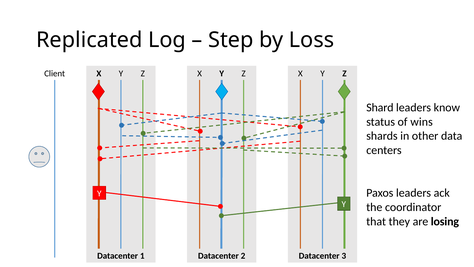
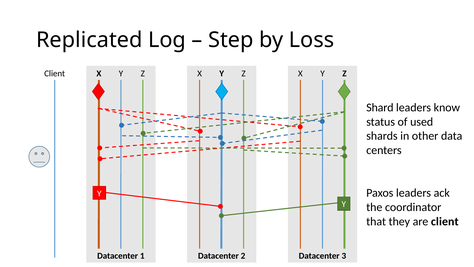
wins: wins -> used (422, 122)
are losing: losing -> client (445, 221)
